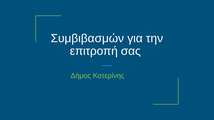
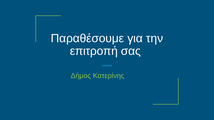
Συμβιβασμών: Συμβιβασμών -> Παραθέσουμε (87, 38)
